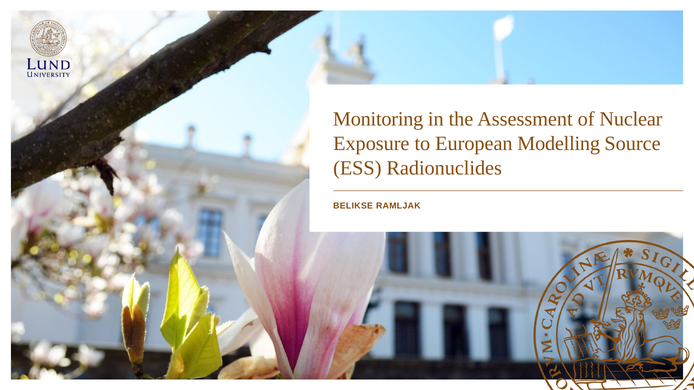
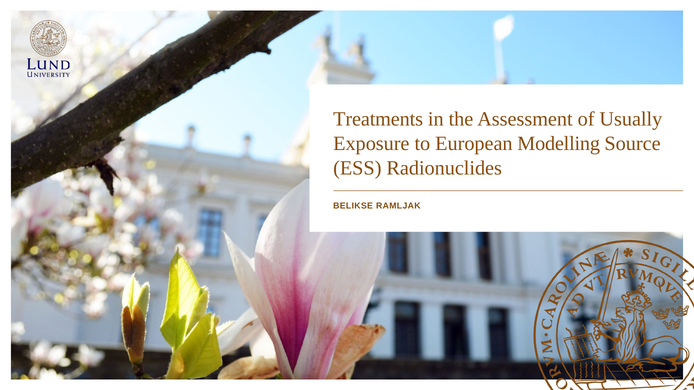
Monitoring: Monitoring -> Treatments (378, 119)
Nuclear: Nuclear -> Usually (631, 119)
